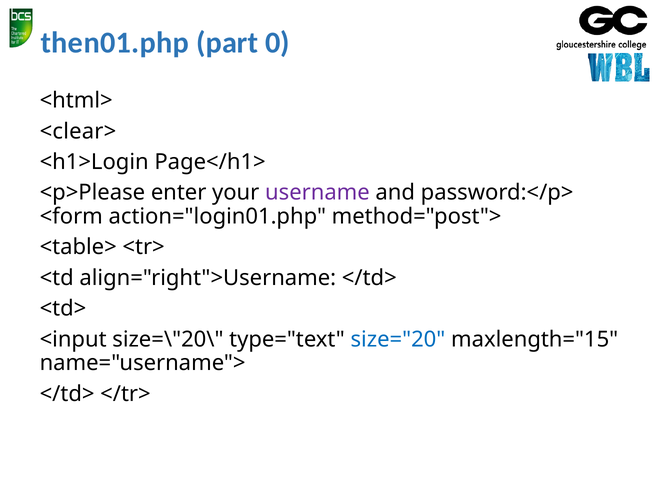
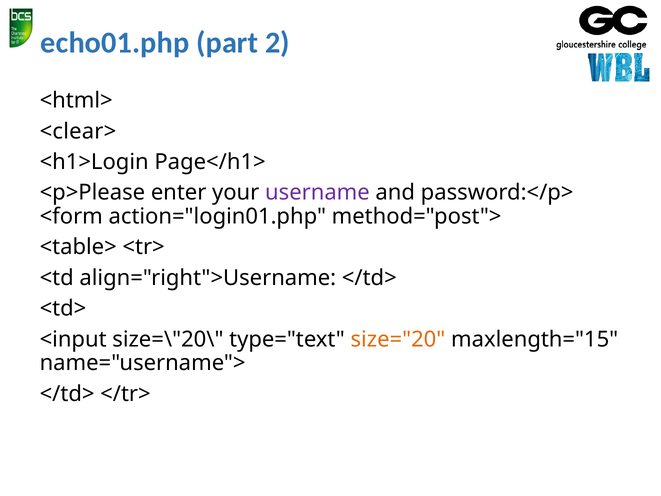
then01.php: then01.php -> echo01.php (115, 43)
0: 0 -> 2 (277, 43)
size="20 colour: blue -> orange (398, 339)
